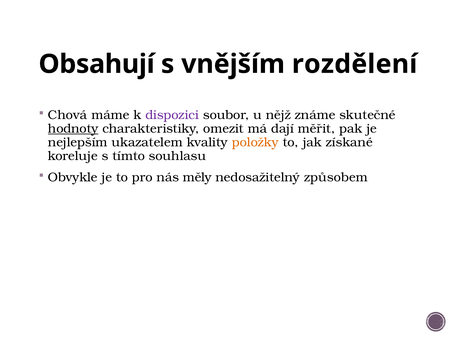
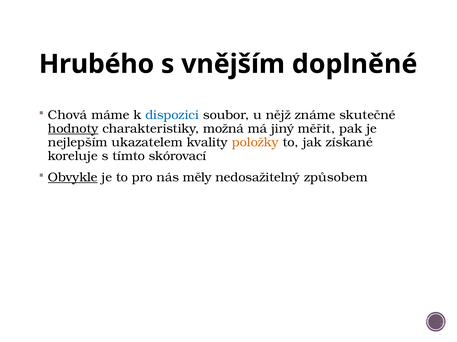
Obsahují: Obsahují -> Hrubého (97, 64)
rozdělení: rozdělení -> doplněné (355, 64)
dispozici colour: purple -> blue (172, 115)
omezit: omezit -> možná (224, 129)
dají: dají -> jiný (283, 129)
souhlasu: souhlasu -> skórovací (178, 156)
Obvykle underline: none -> present (73, 178)
